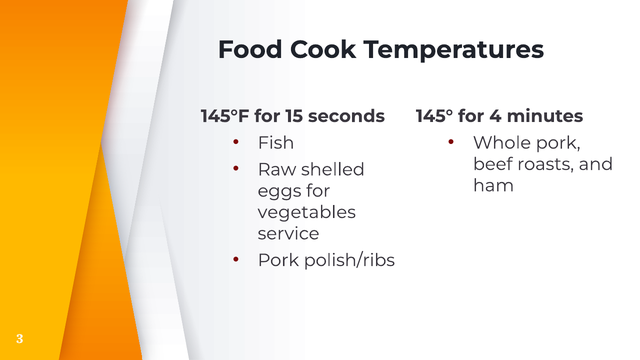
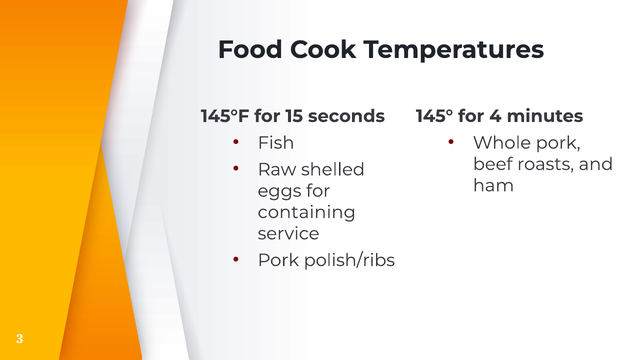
vegetables: vegetables -> containing (307, 212)
